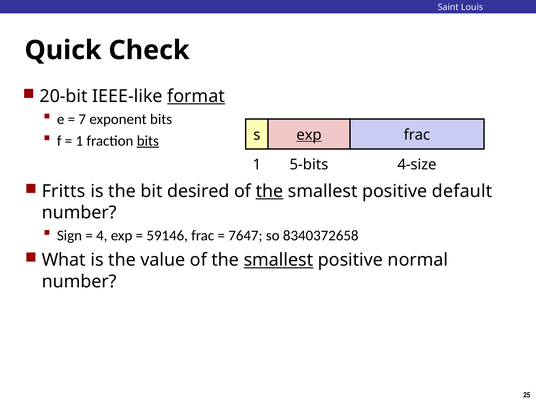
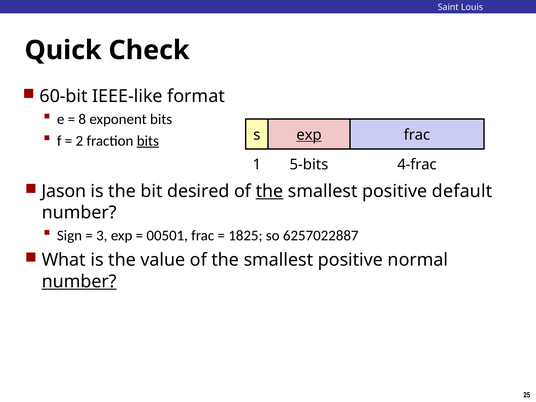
20-bit: 20-bit -> 60-bit (64, 96)
format underline: present -> none (196, 96)
7: 7 -> 8 (82, 119)
1: 1 -> 2 (79, 141)
4-size: 4-size -> 4-frac (417, 165)
Fritts: Fritts -> Jason (64, 191)
4: 4 -> 3 (102, 236)
59146: 59146 -> 00501 (167, 236)
7647: 7647 -> 1825 (245, 236)
8340372658: 8340372658 -> 6257022887 (321, 236)
smallest underline: present -> none (278, 260)
number underline: none -> present (79, 281)
